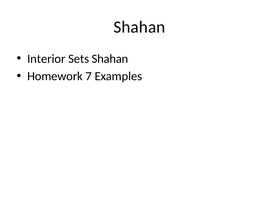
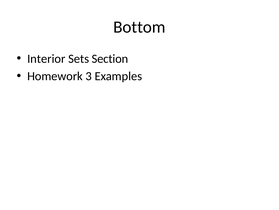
Shahan: Shahan -> Bottom (139, 27)
Sets Shahan: Shahan -> Section (110, 59)
7: 7 -> 3 (89, 76)
